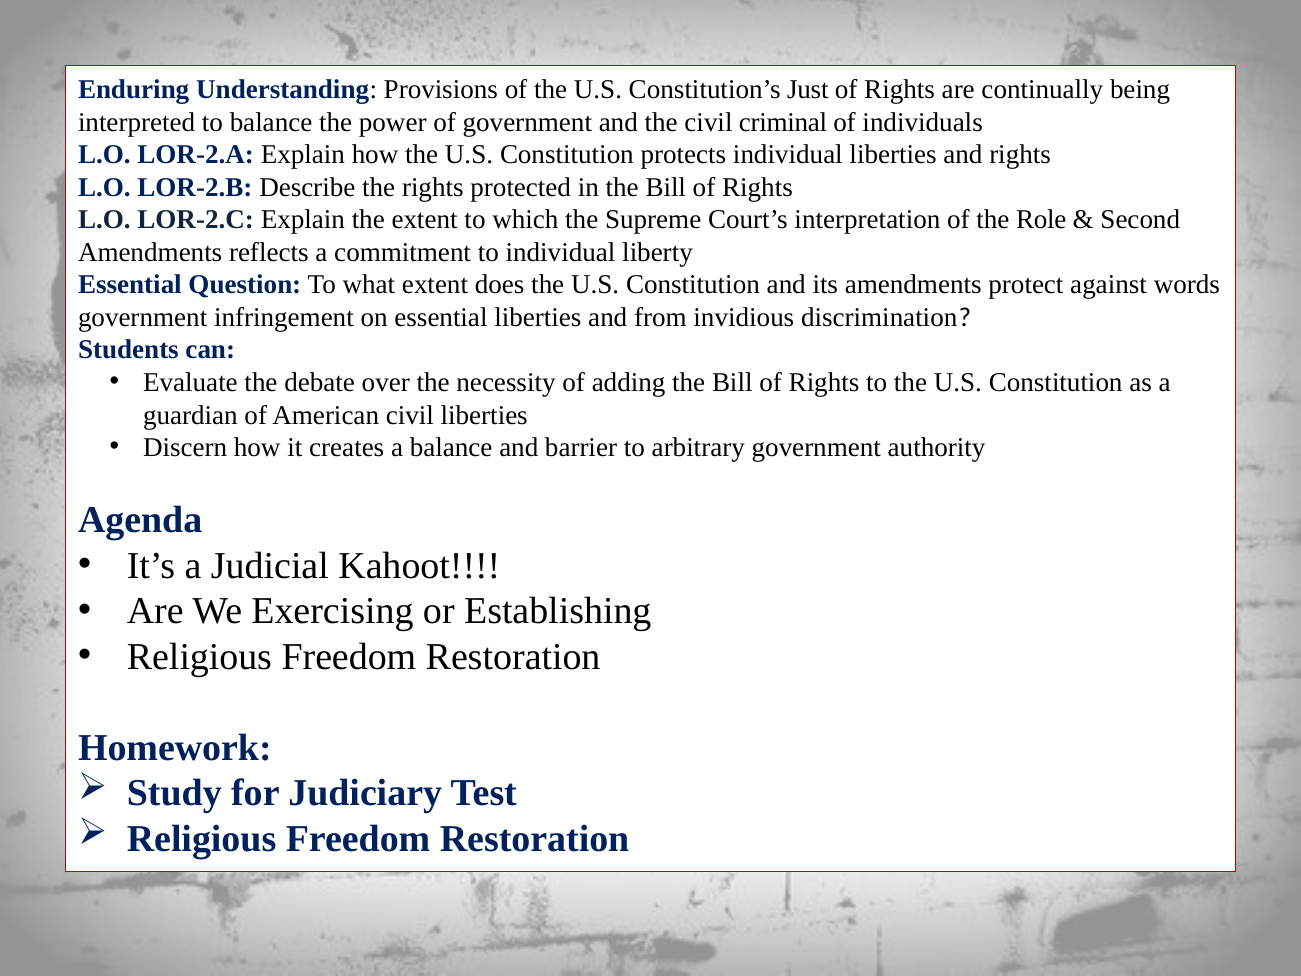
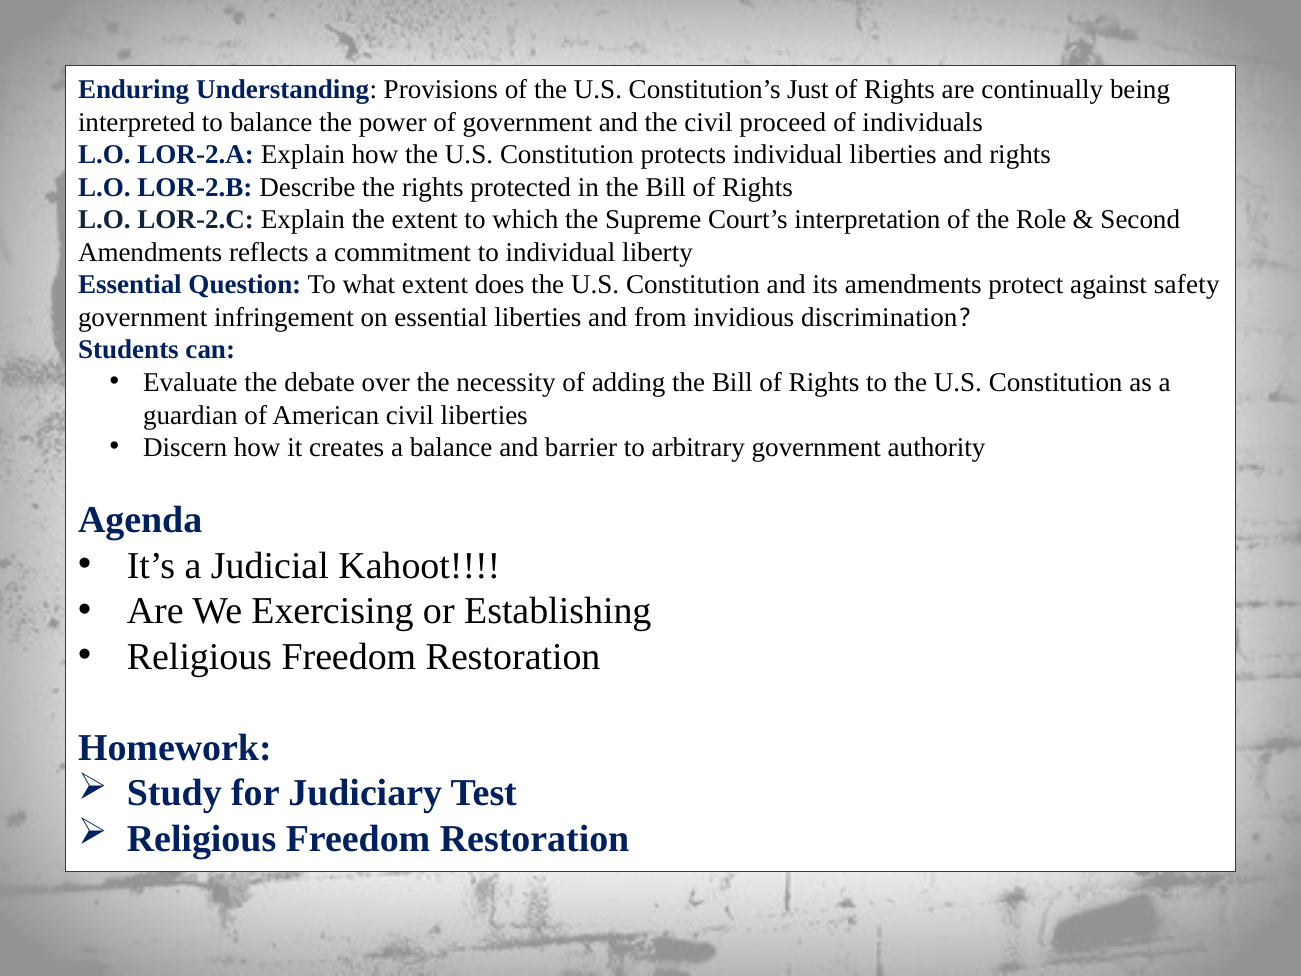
criminal: criminal -> proceed (783, 122)
words: words -> safety (1187, 285)
